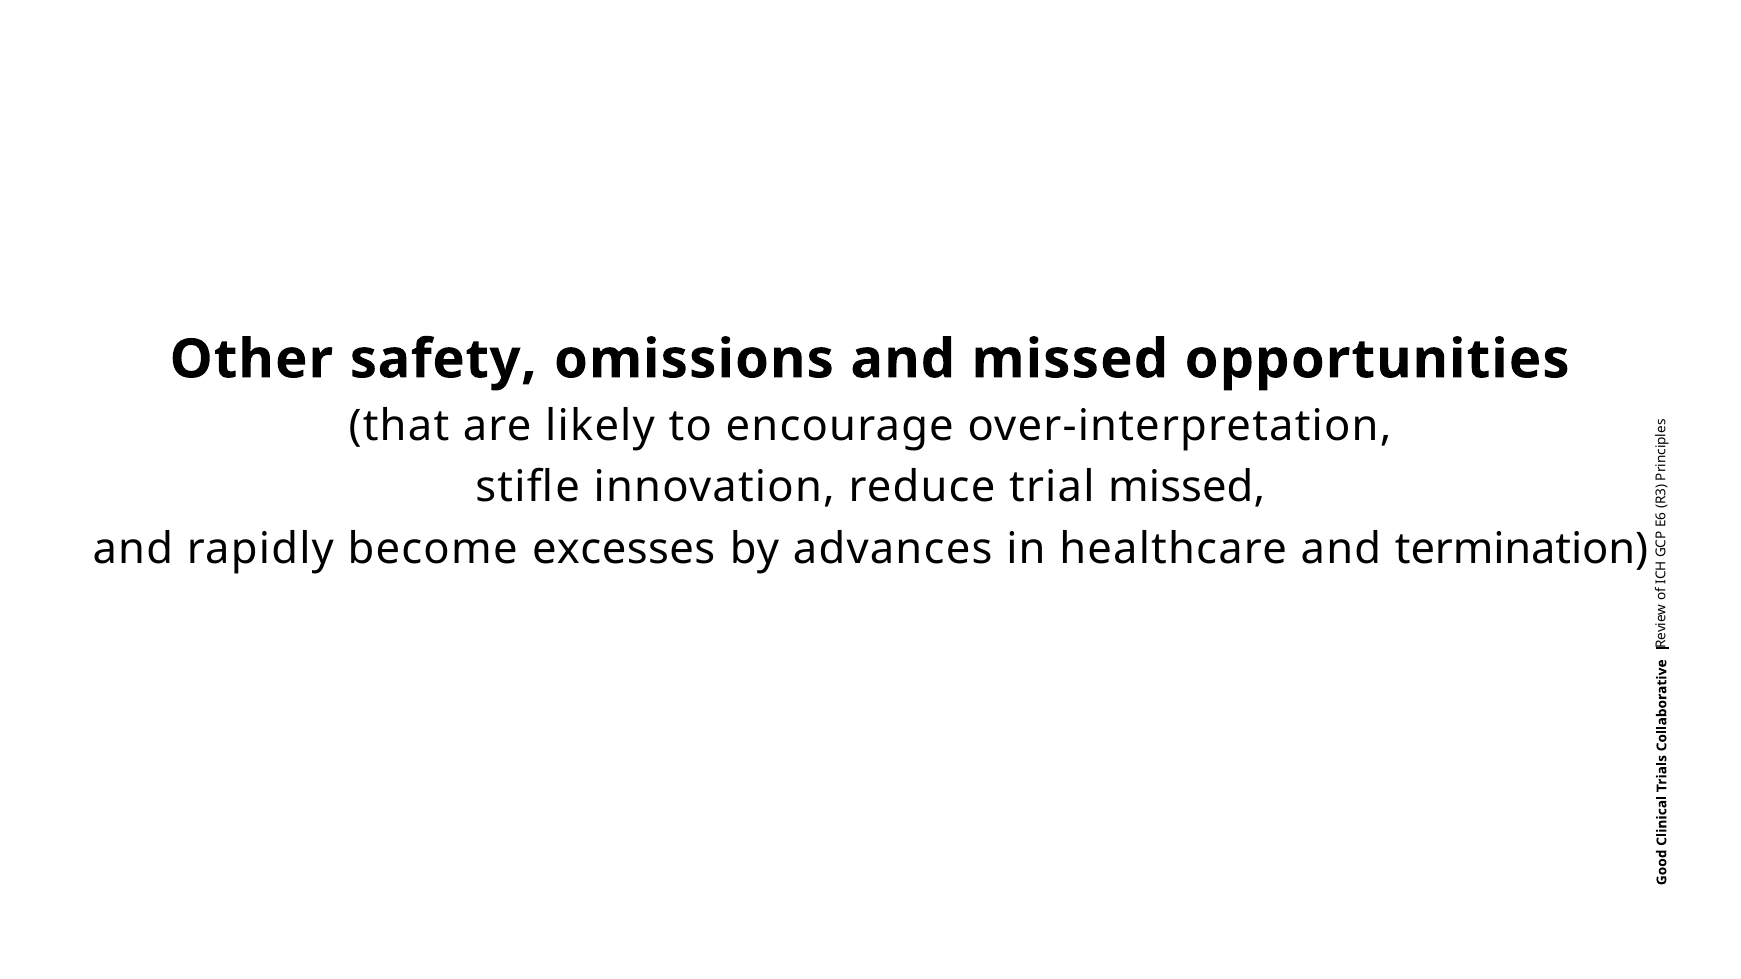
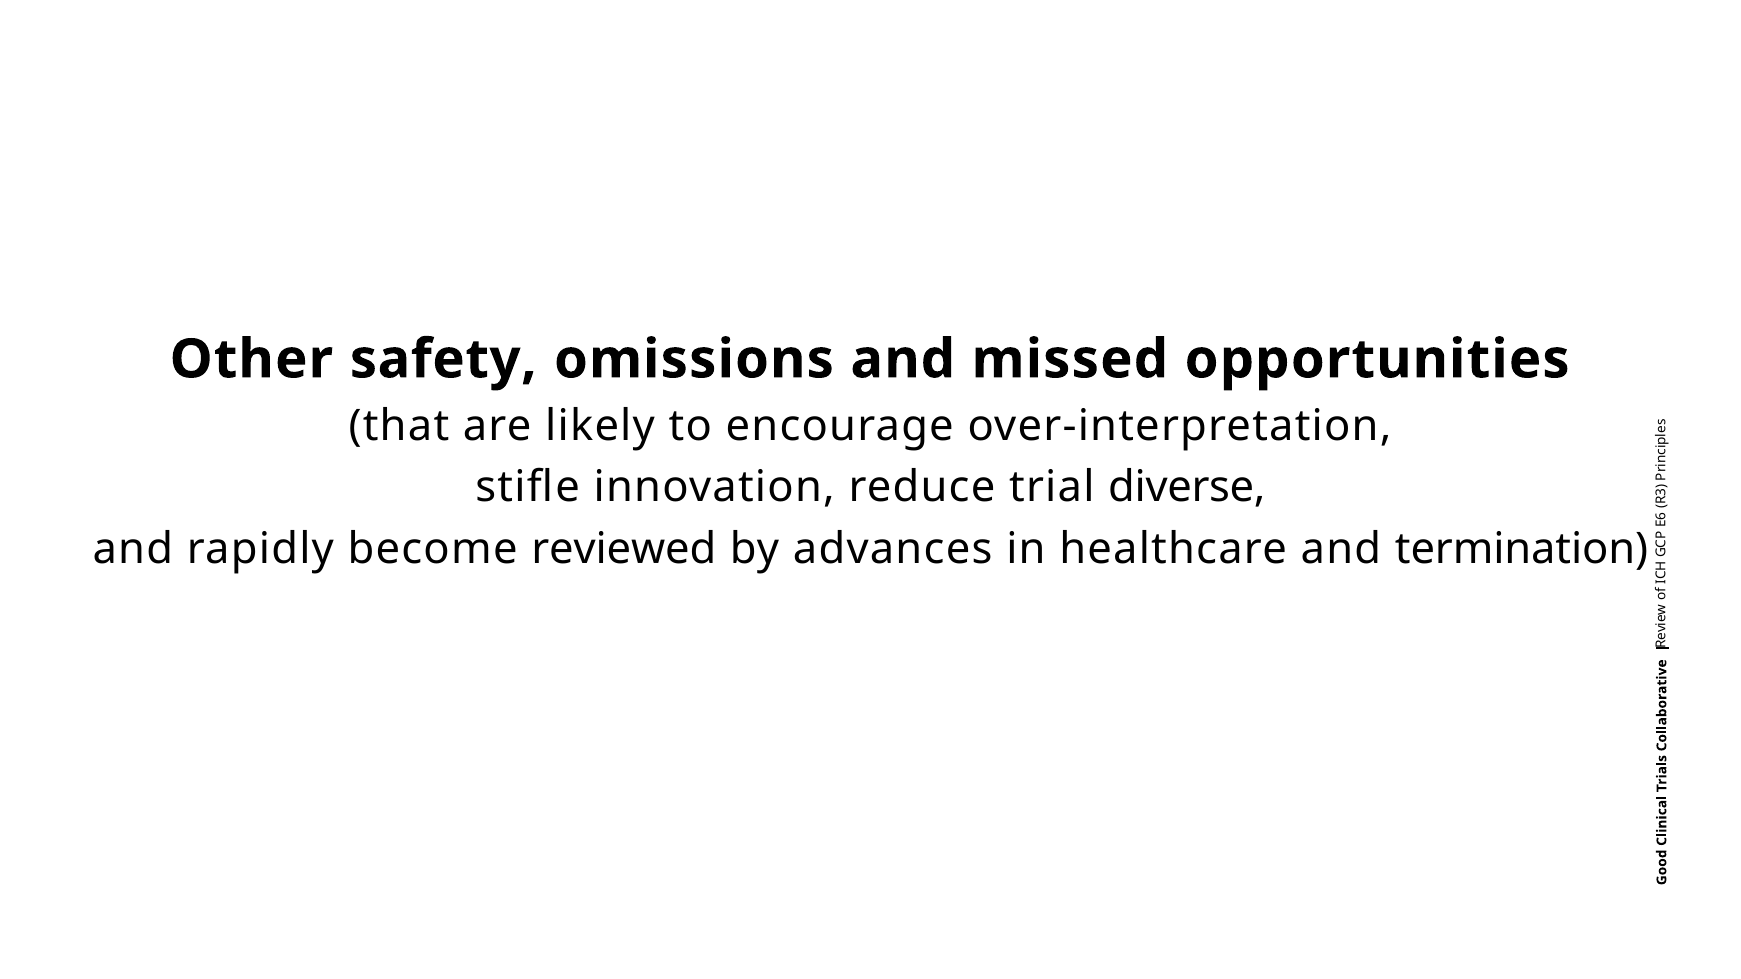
trial missed: missed -> diverse (1187, 488)
excesses: excesses -> reviewed (624, 549)
